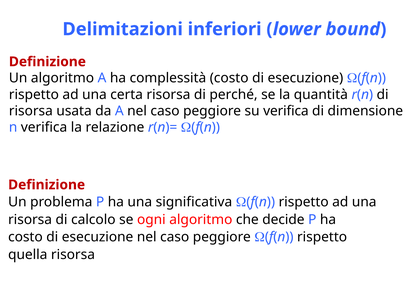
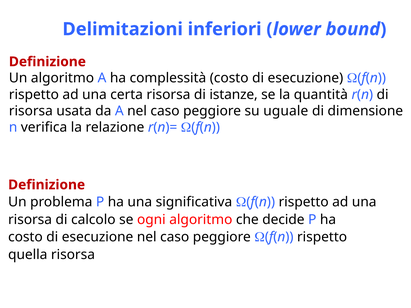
perché: perché -> istanze (234, 95)
su verifica: verifica -> uguale (286, 111)
